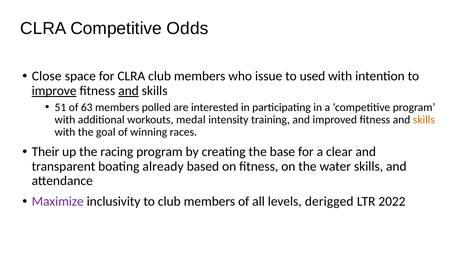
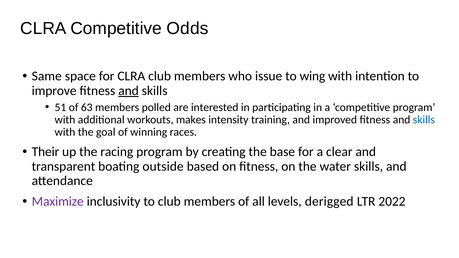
Close: Close -> Same (47, 76)
used: used -> wing (312, 76)
improve underline: present -> none (54, 91)
medal: medal -> makes (191, 120)
skills colour: orange -> blue (424, 120)
already: already -> outside (163, 166)
